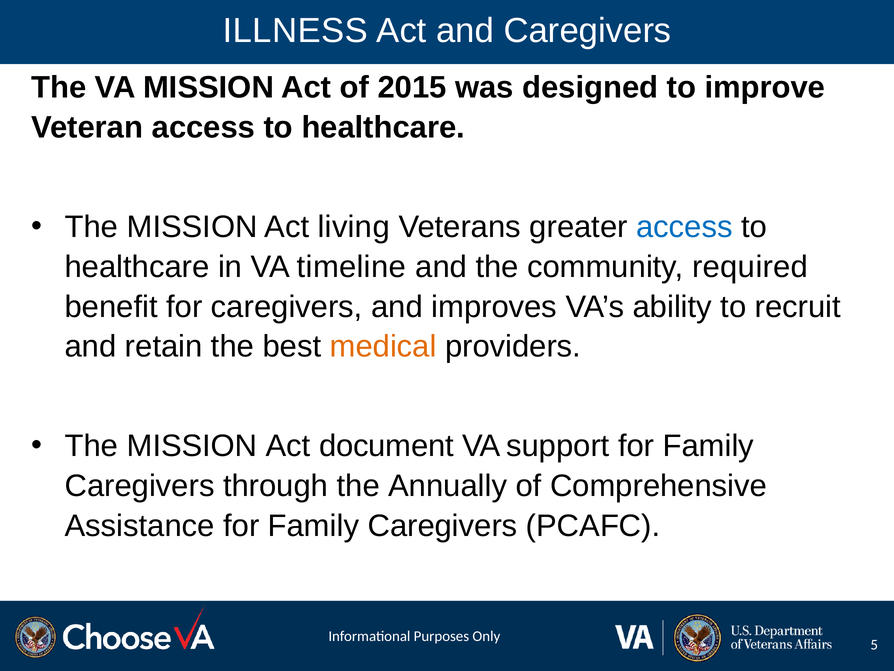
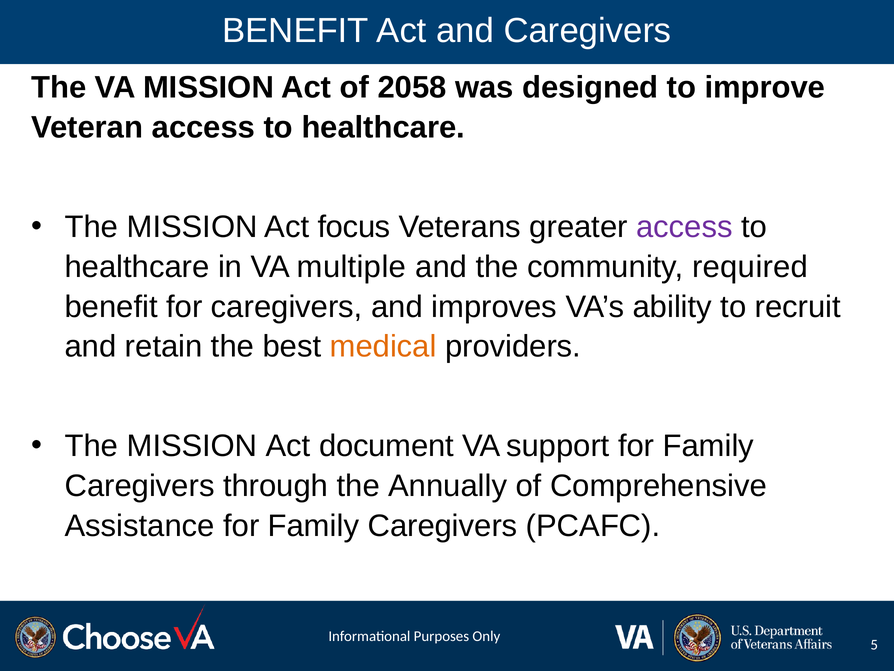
ILLNESS: ILLNESS -> BENEFIT (295, 31)
2015: 2015 -> 2058 (412, 87)
living: living -> focus (354, 227)
access colour: blue -> purple (684, 227)
timeline: timeline -> multiple (351, 267)
